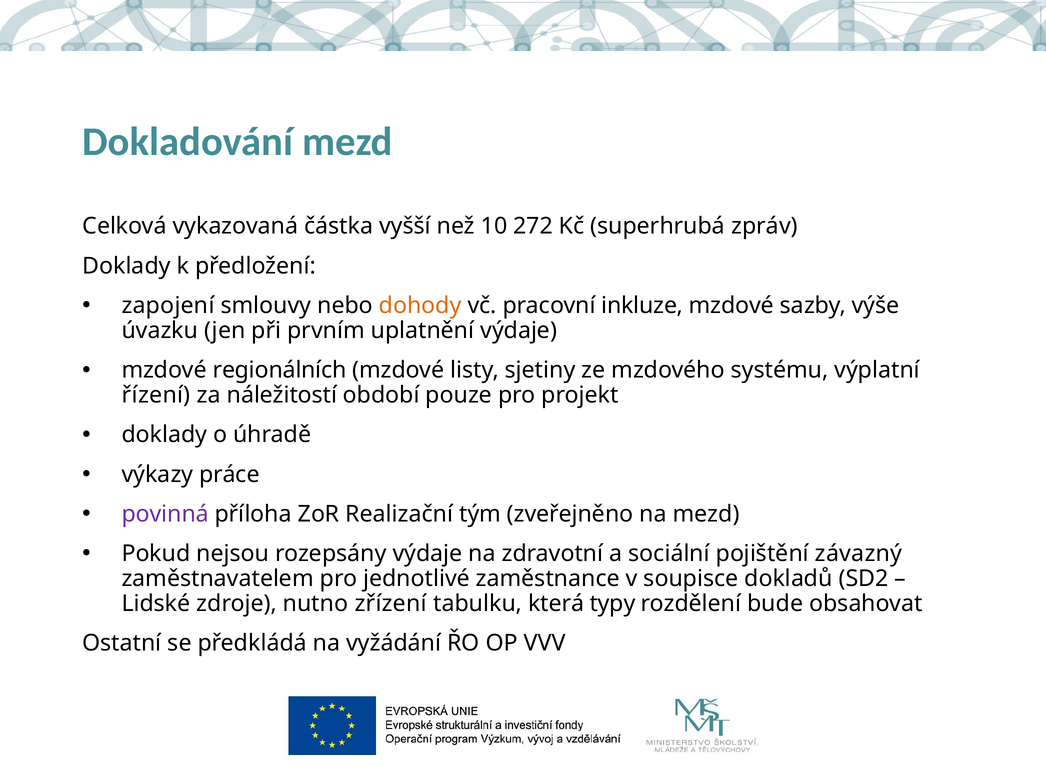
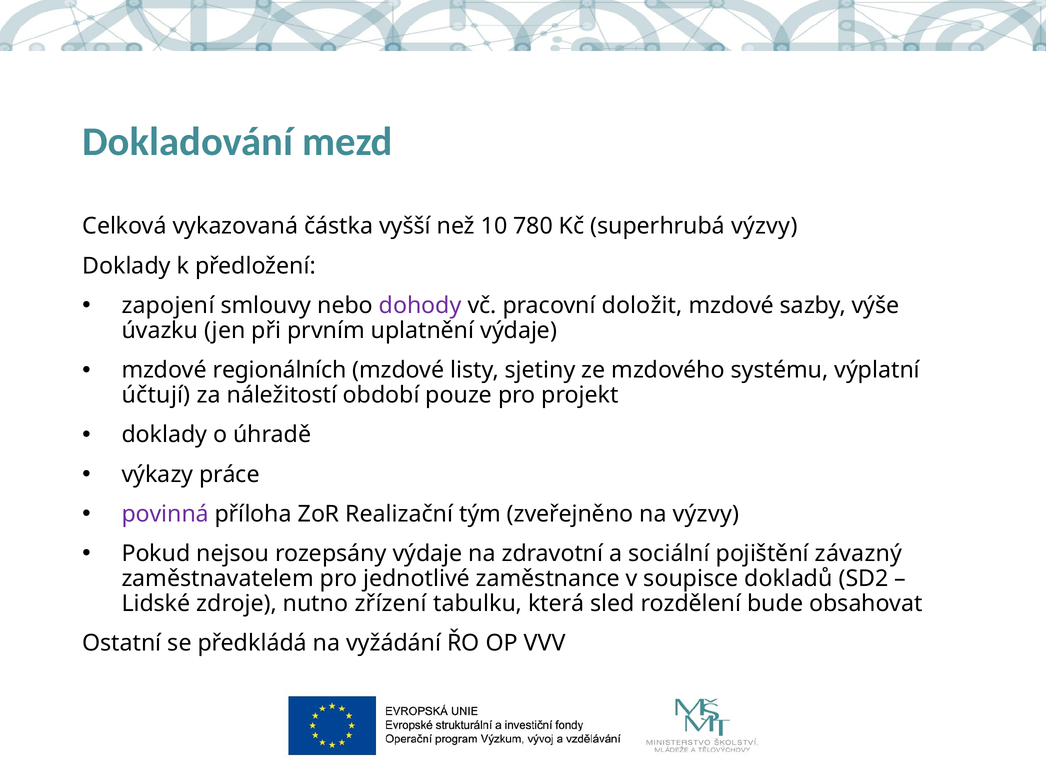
272: 272 -> 780 (533, 226)
superhrubá zpráv: zpráv -> výzvy (764, 226)
dohody colour: orange -> purple (420, 306)
inkluze: inkluze -> doložit (642, 306)
řízení: řízení -> účtují (156, 395)
na mezd: mezd -> výzvy (706, 514)
typy: typy -> sled (612, 604)
